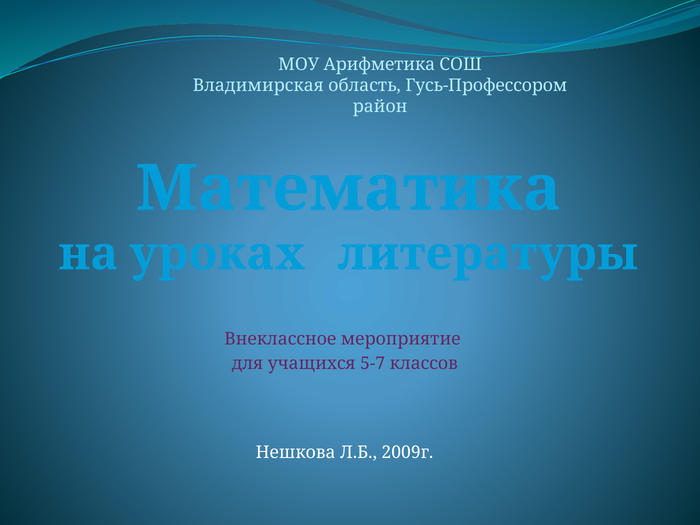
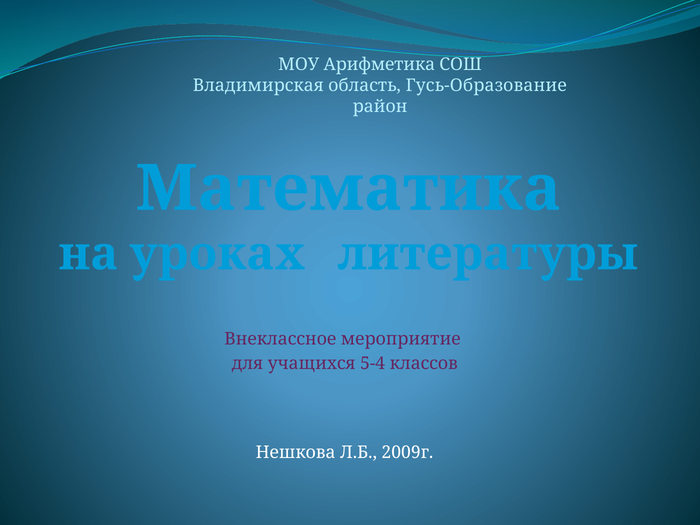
Гусь-Профессором: Гусь-Профессором -> Гусь-Образование (486, 85)
5-7: 5-7 -> 5-4 (373, 363)
